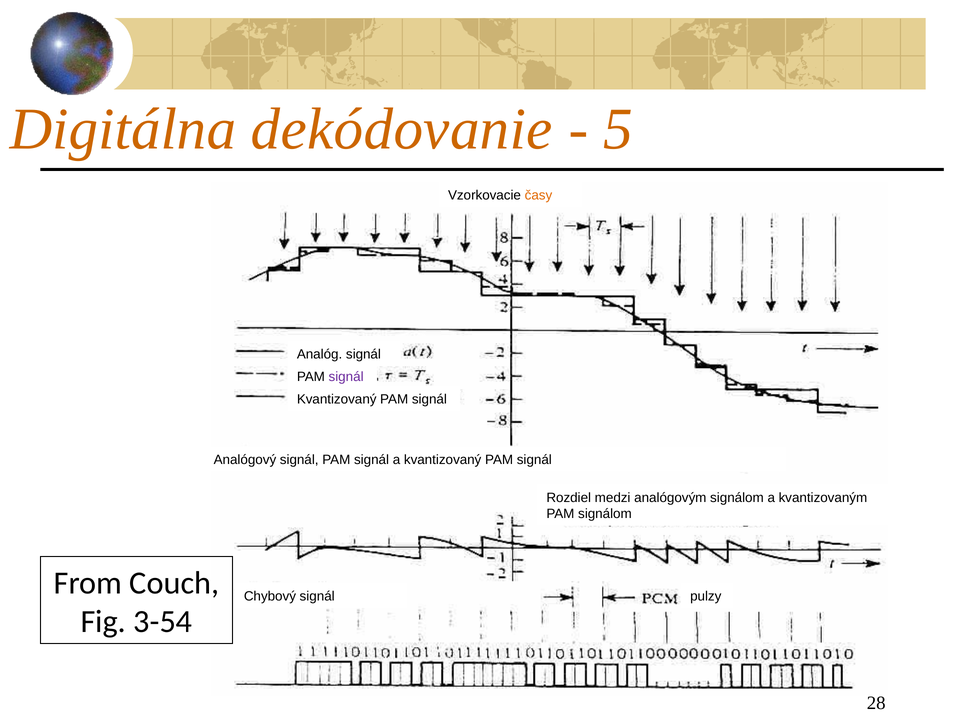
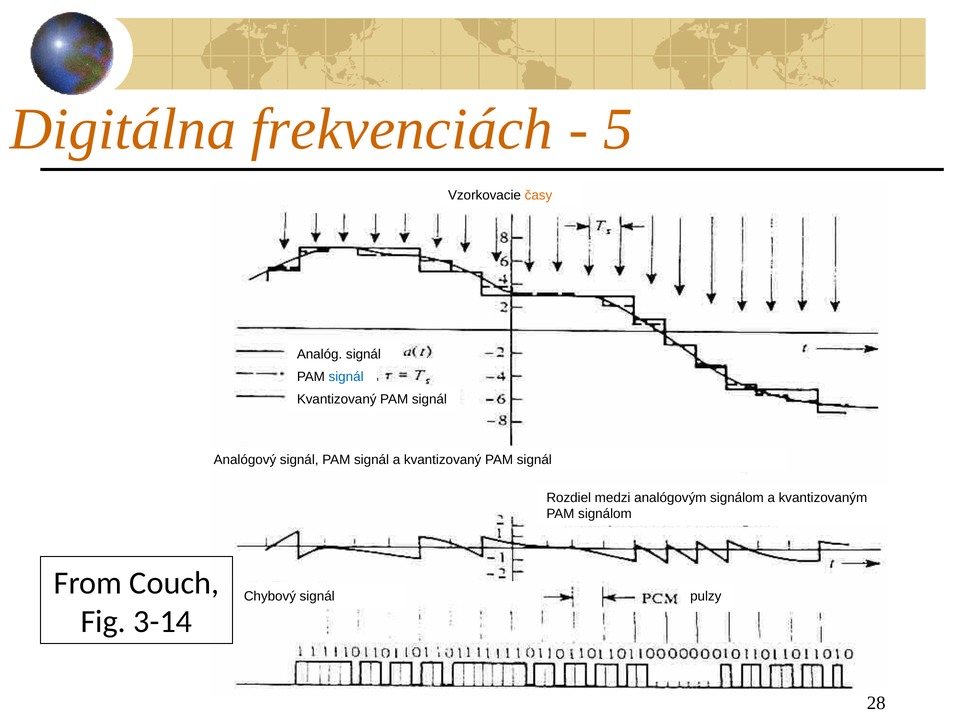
dekódovanie: dekódovanie -> frekvenciách (402, 129)
signál colour: purple -> blue (346, 377)
3-54: 3-54 -> 3-14 (163, 622)
